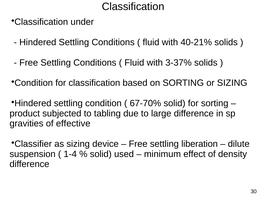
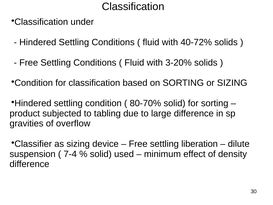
40-21%: 40-21% -> 40-72% (196, 42)
3-37%: 3-37% -> 3-20% (179, 63)
67-70%: 67-70% -> 80-70% (145, 103)
effective: effective -> overflow (73, 123)
1-4: 1-4 -> 7-4 (70, 154)
